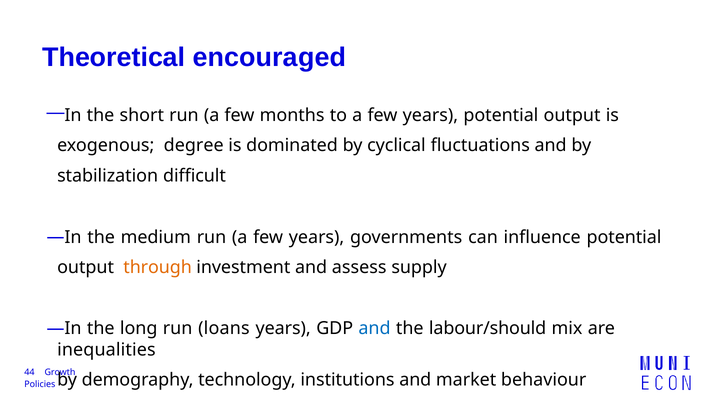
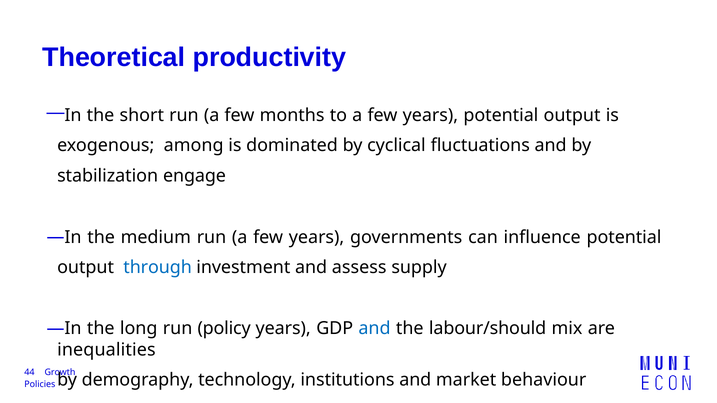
encouraged: encouraged -> productivity (269, 57)
degree: degree -> among (194, 146)
difficult: difficult -> engage (194, 176)
through colour: orange -> blue (158, 267)
loans: loans -> policy (224, 329)
